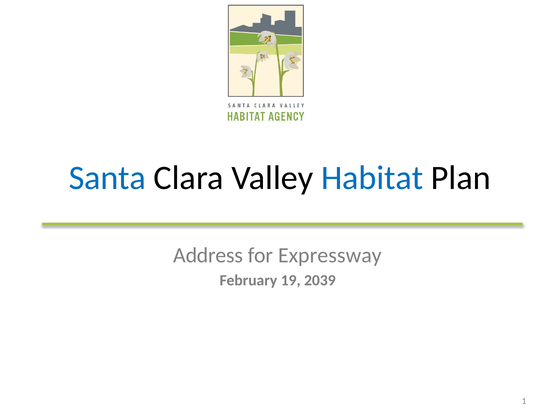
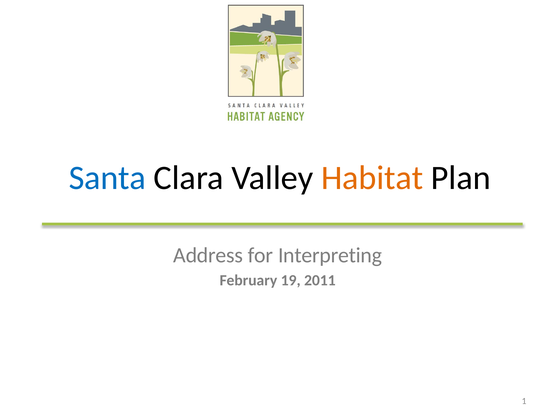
Habitat colour: blue -> orange (372, 178)
Expressway: Expressway -> Interpreting (330, 255)
2039: 2039 -> 2011 (320, 280)
